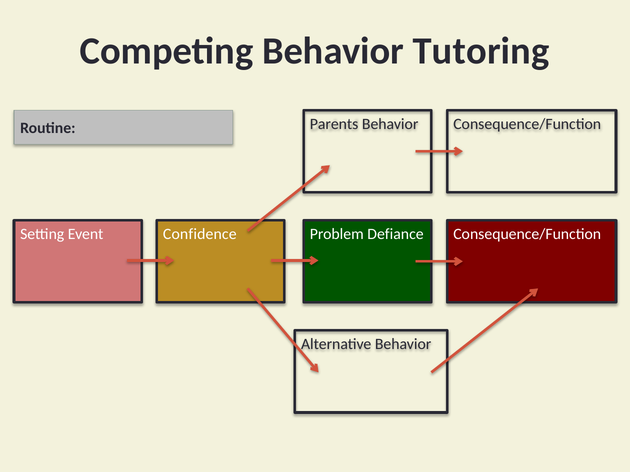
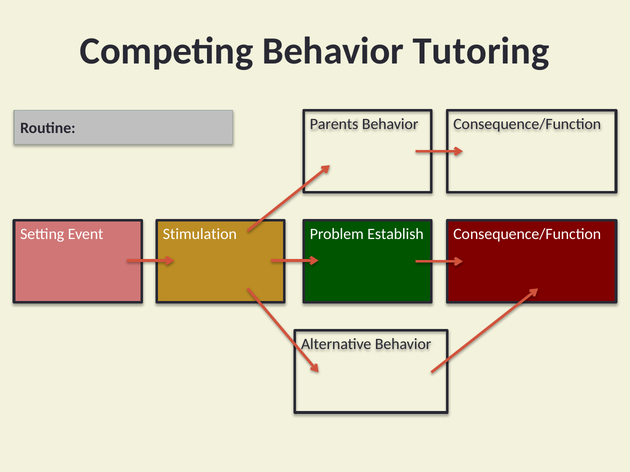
Confidence: Confidence -> Stimulation (200, 234)
Defiance: Defiance -> Establish (395, 234)
